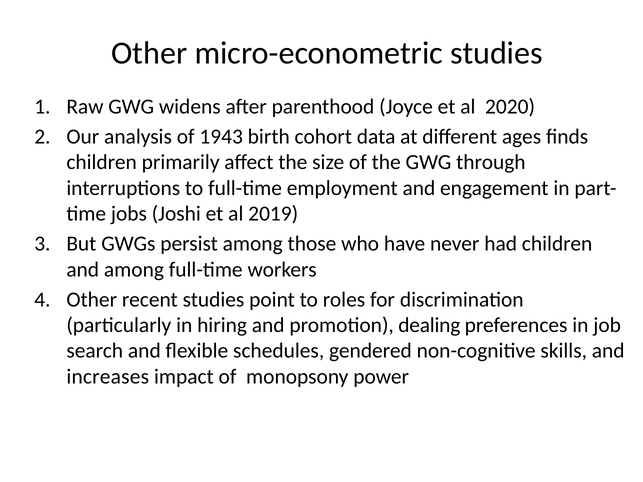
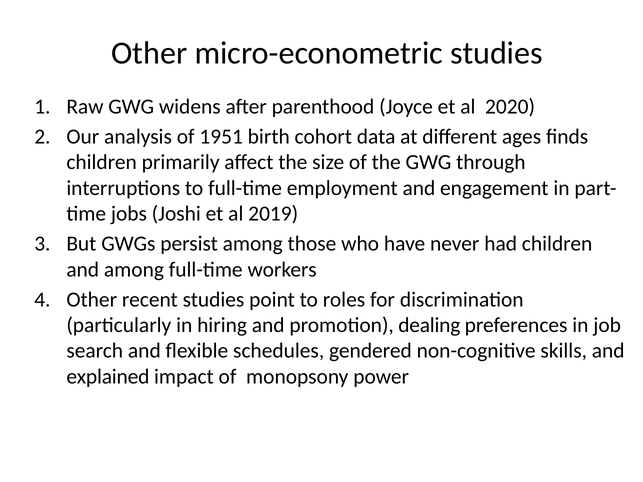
1943: 1943 -> 1951 (221, 137)
increases: increases -> explained (108, 377)
